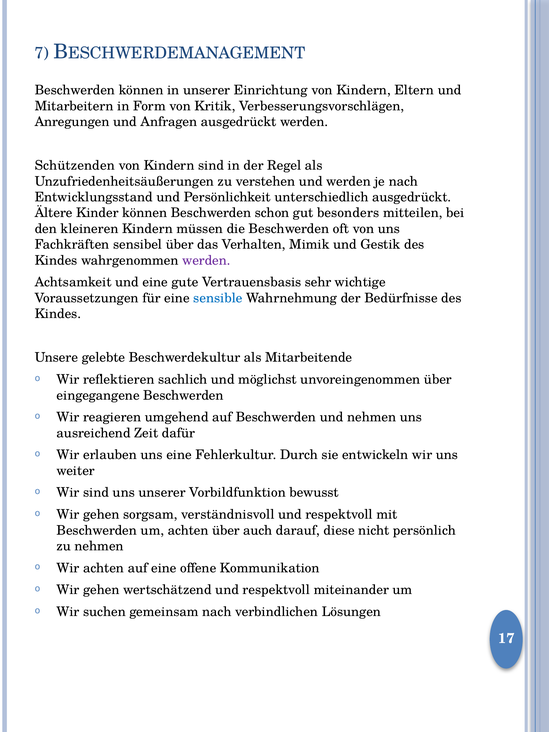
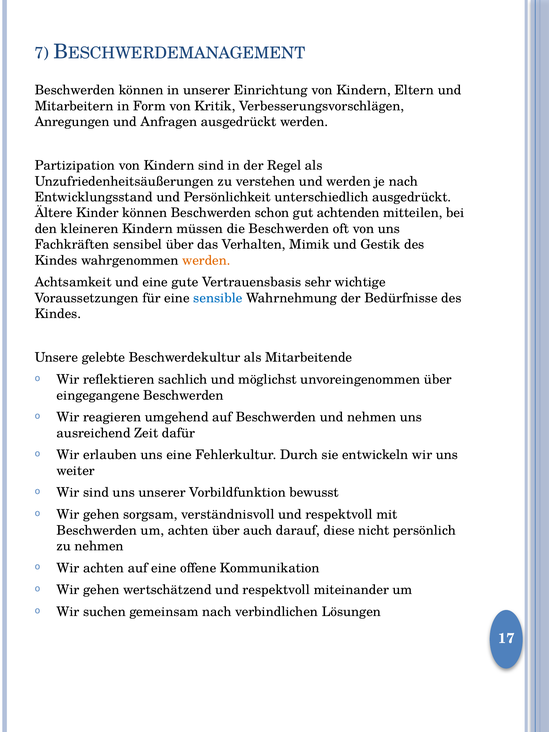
Schützenden: Schützenden -> Partizipation (75, 166)
besonders: besonders -> achtenden (348, 213)
werden colour: purple -> orange (206, 260)
